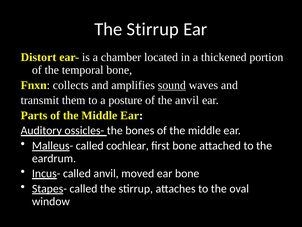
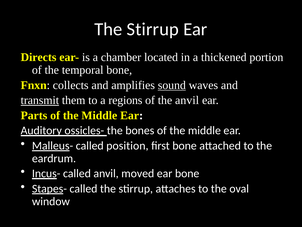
Distort: Distort -> Directs (39, 57)
transmit underline: none -> present (40, 100)
posture: posture -> regions (125, 100)
cochlear: cochlear -> position (127, 145)
